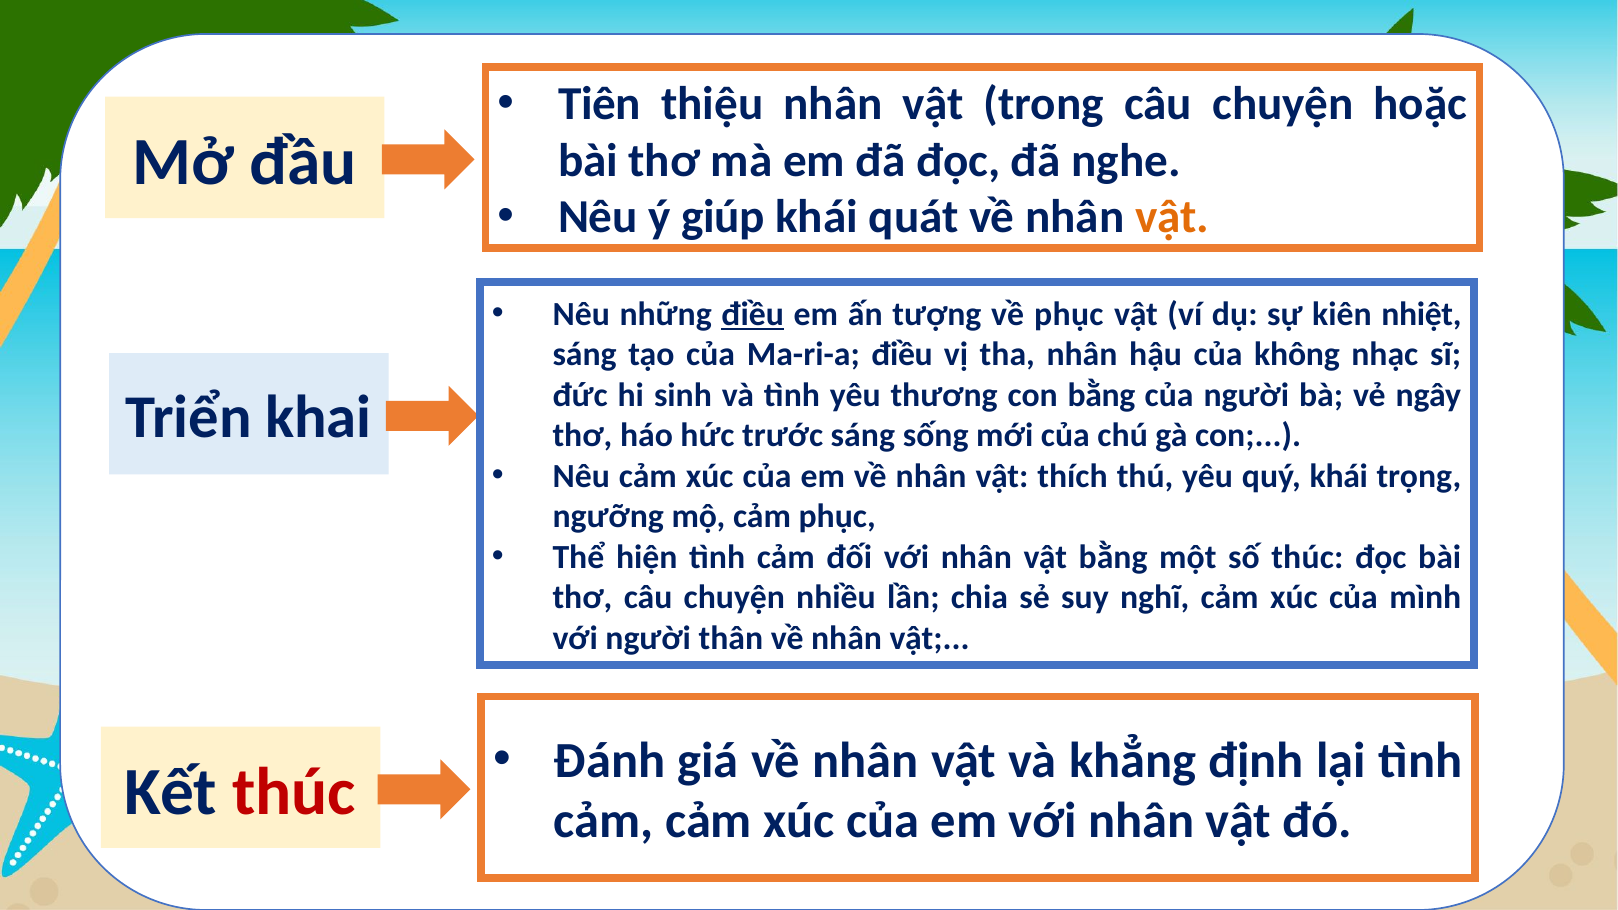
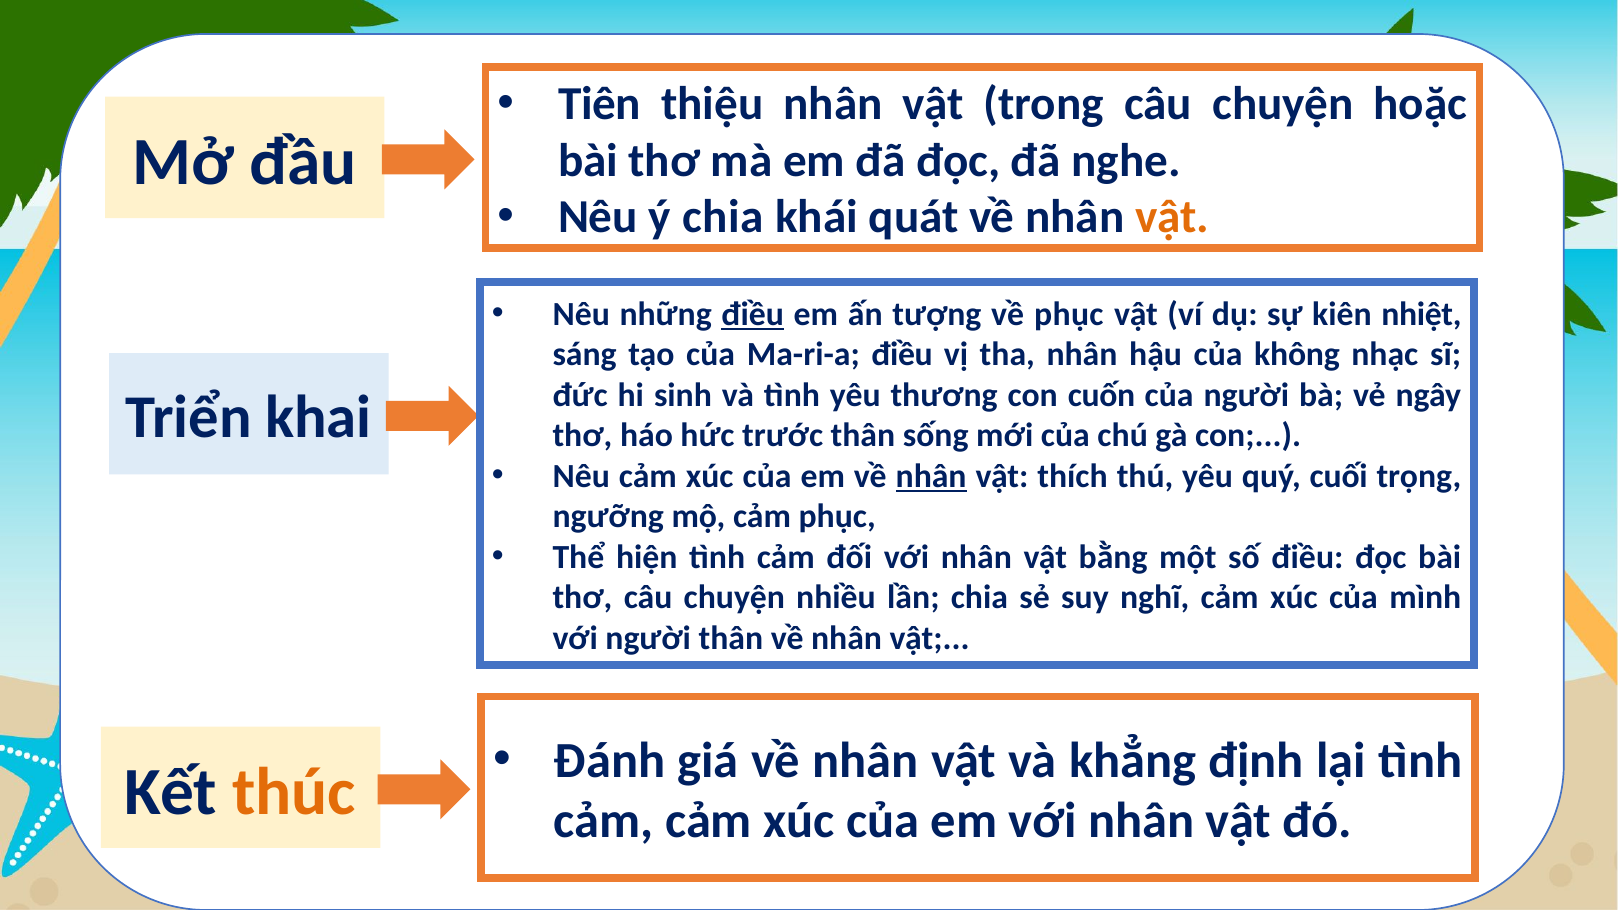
ý giúp: giúp -> chia (723, 217)
con bằng: bằng -> cuốn (1101, 395)
trước sáng: sáng -> thân (863, 436)
nhân underline: none -> present (931, 476)
quý khái: khái -> cuối (1339, 476)
số thúc: thúc -> điều (1307, 557)
thúc colour: red -> orange (294, 792)
